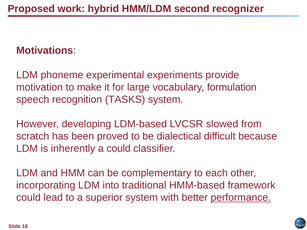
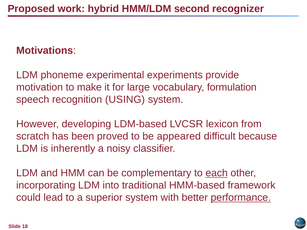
TASKS: TASKS -> USING (125, 100)
slowed: slowed -> lexicon (222, 124)
dialectical: dialectical -> appeared (179, 136)
a could: could -> noisy (119, 149)
each underline: none -> present (217, 173)
